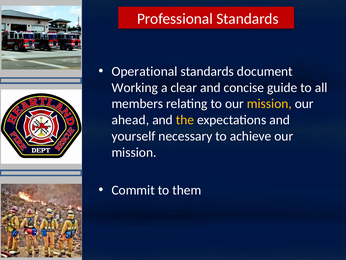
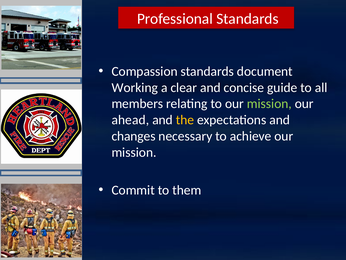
Operational: Operational -> Compassion (145, 71)
mission colour: yellow -> light green (269, 104)
yourself: yourself -> changes (134, 136)
